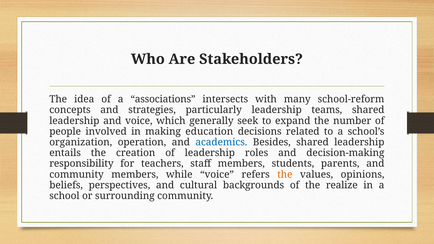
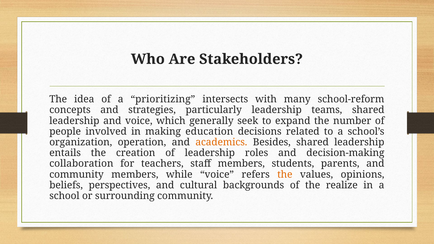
associations: associations -> prioritizing (163, 99)
academics colour: blue -> orange (221, 142)
responsibility: responsibility -> collaboration (81, 164)
